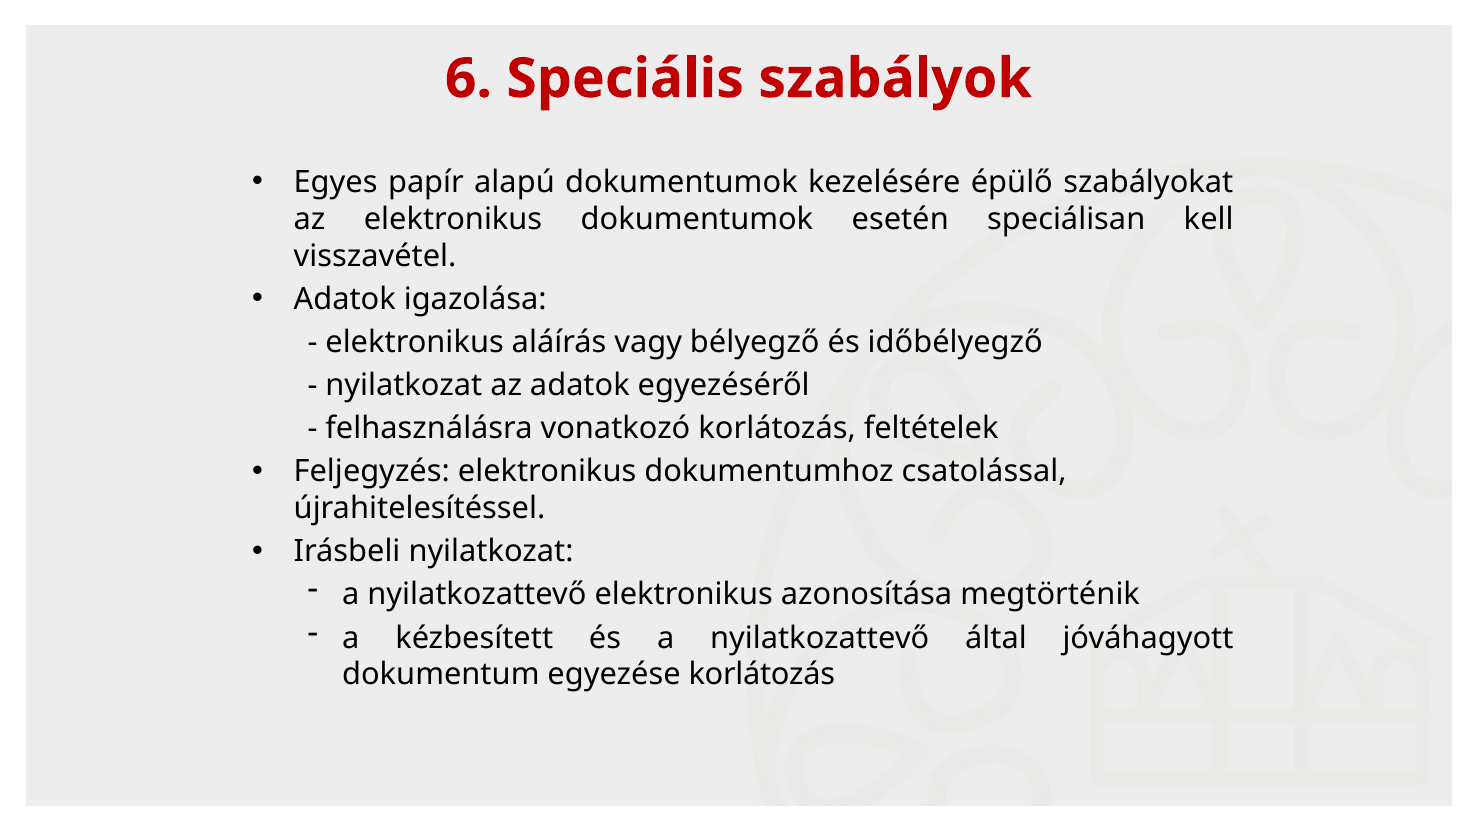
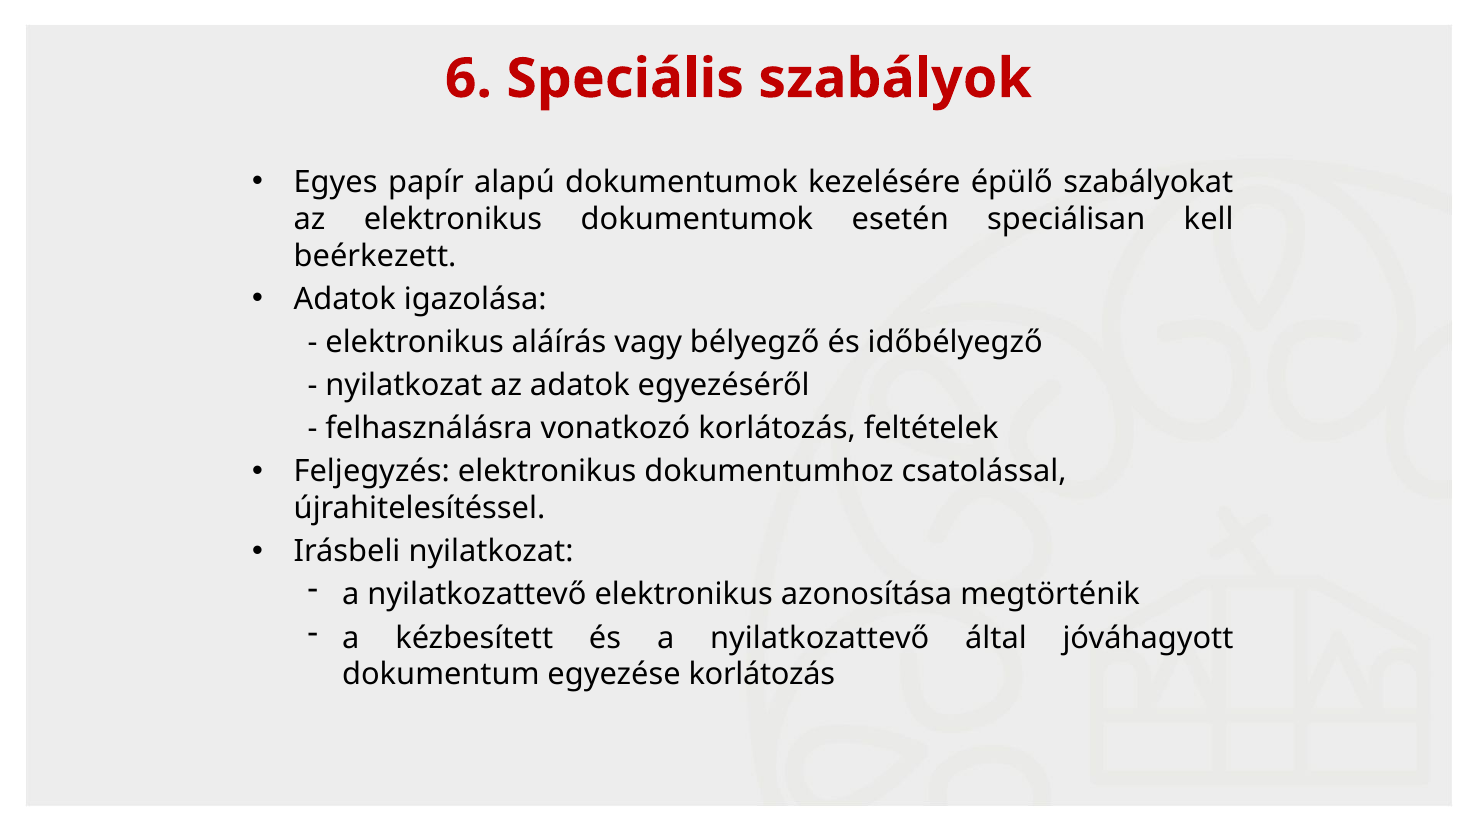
visszavétel: visszavétel -> beérkezett (375, 256)
